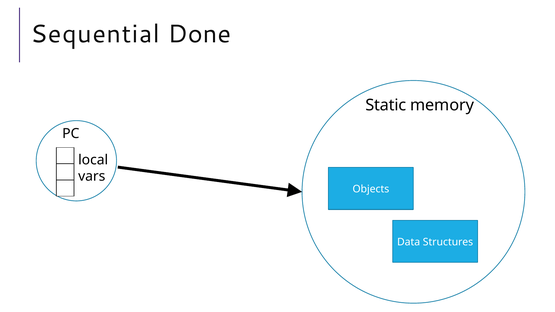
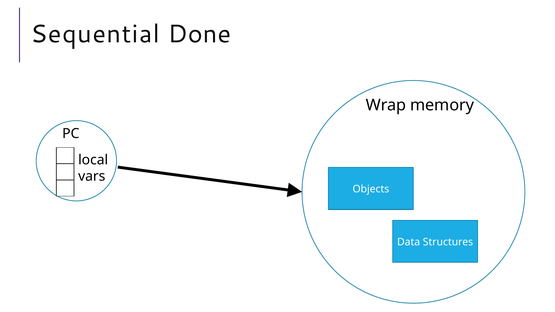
Static: Static -> Wrap (386, 105)
